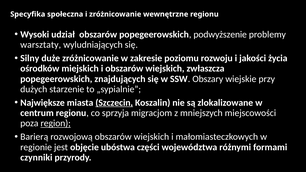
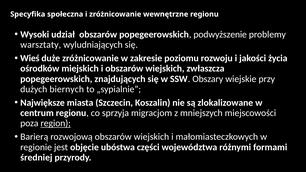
Silny: Silny -> Wieś (30, 58)
starzenie: starzenie -> biernych (67, 89)
Szczecin underline: present -> none (114, 103)
czynniki: czynniki -> średniej (36, 158)
